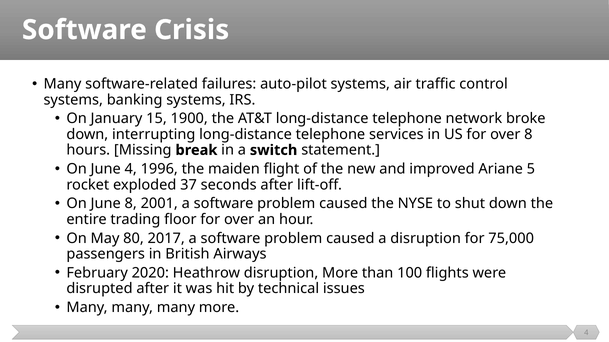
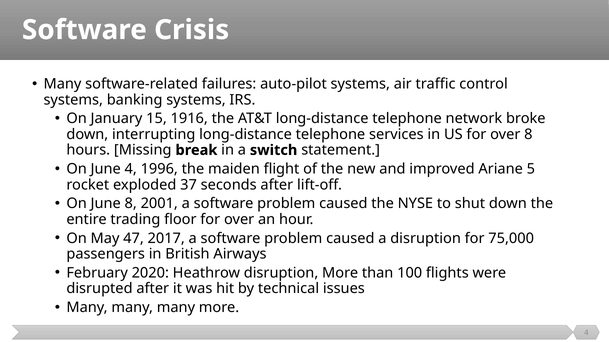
1900: 1900 -> 1916 (189, 119)
80: 80 -> 47 (134, 239)
